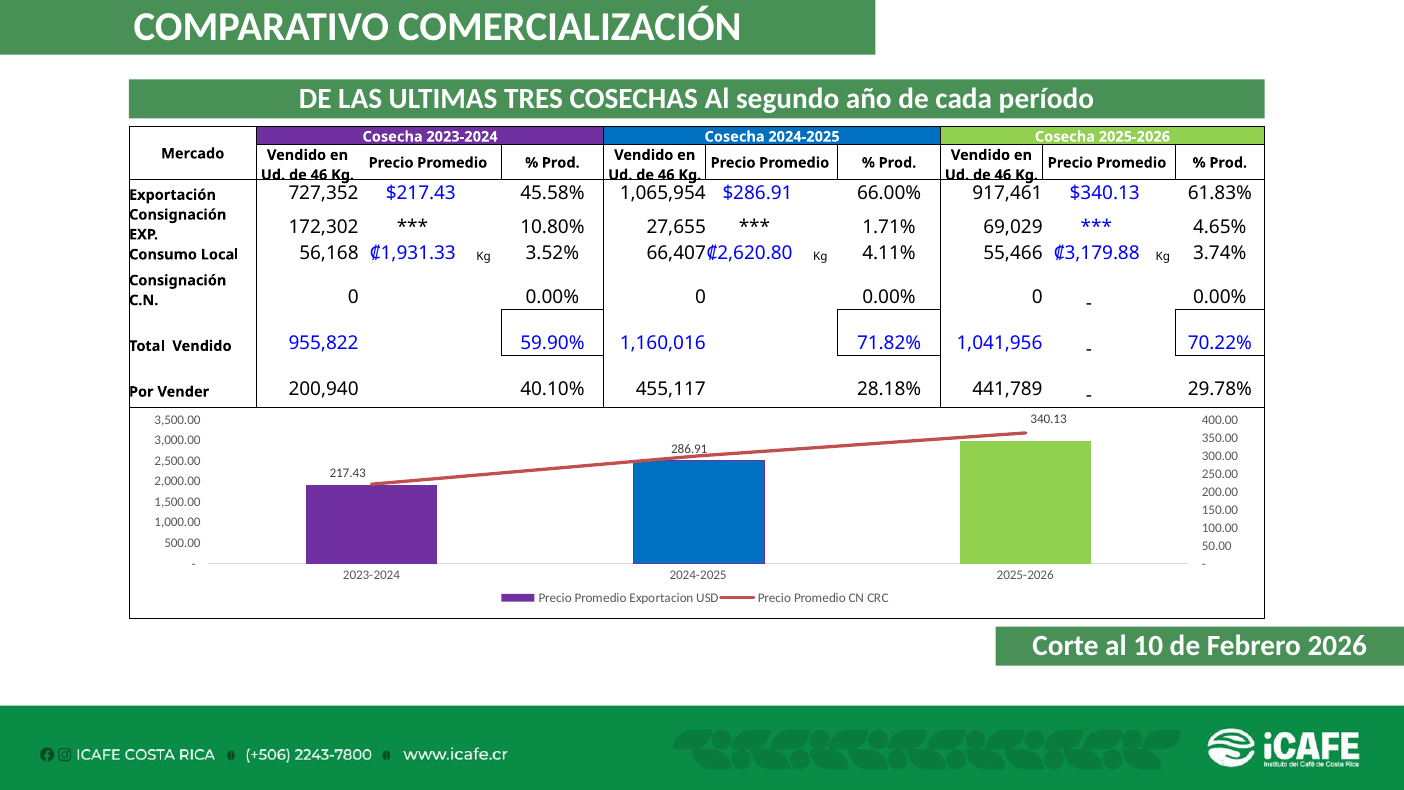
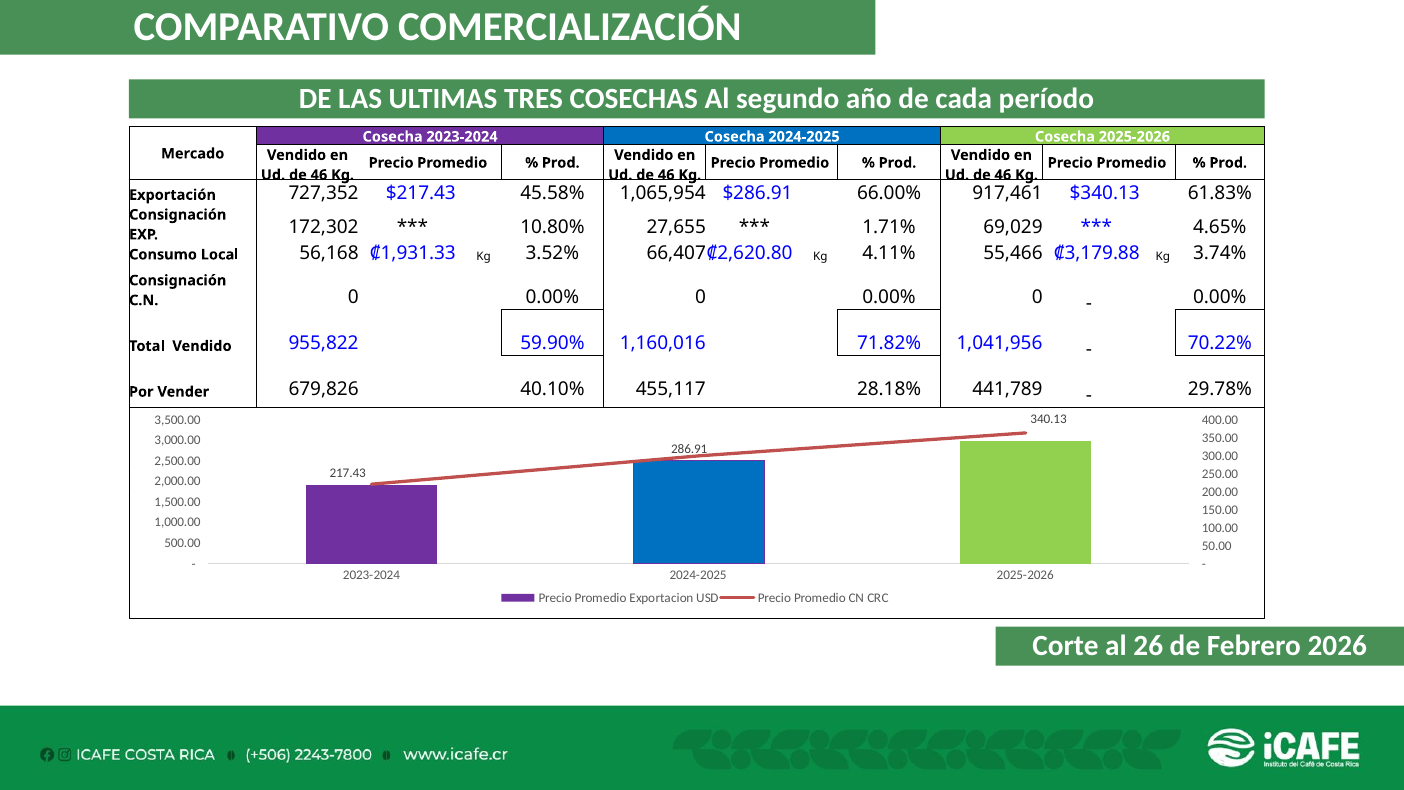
200,940: 200,940 -> 679,826 (324, 389)
10: 10 -> 26 (1148, 646)
